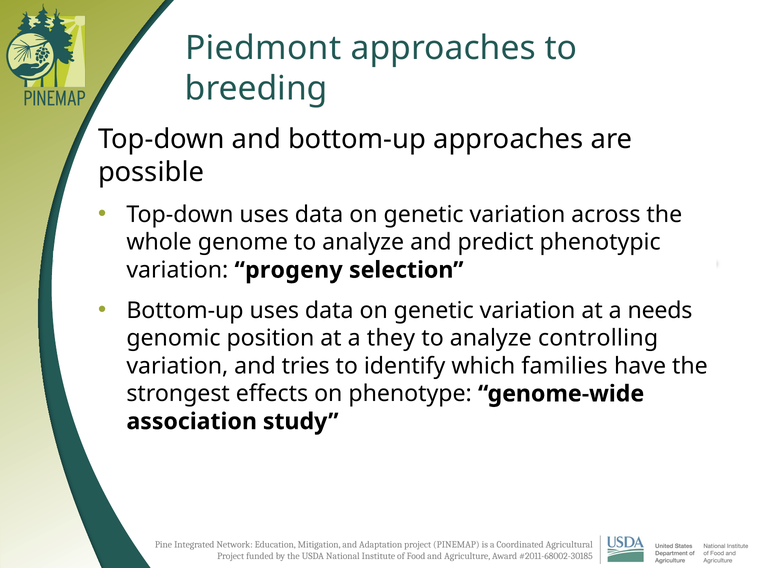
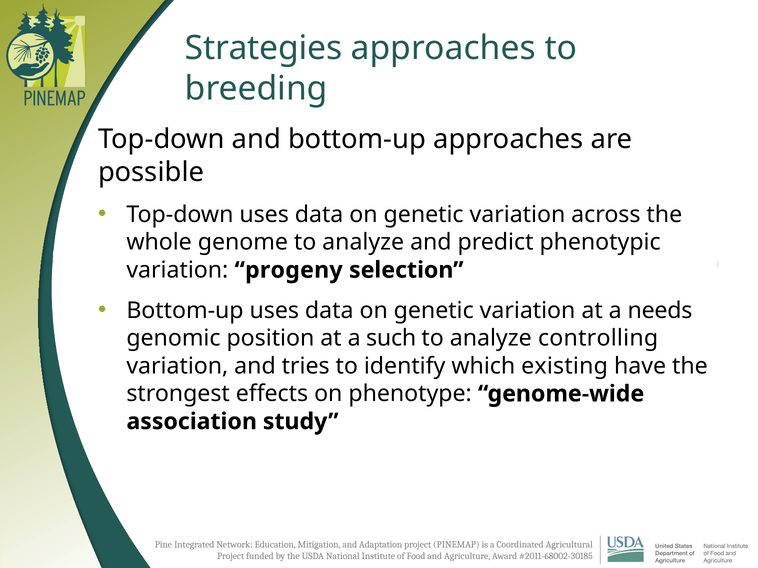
Piedmont: Piedmont -> Strategies (263, 48)
they: they -> such (391, 339)
families: families -> existing (565, 366)
